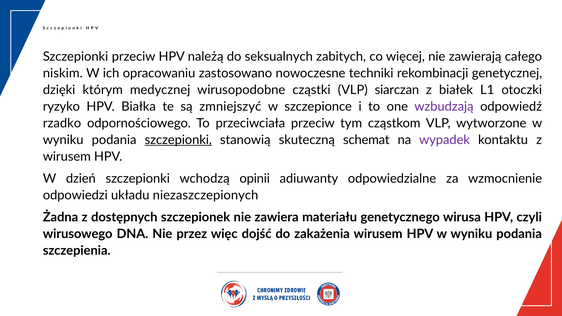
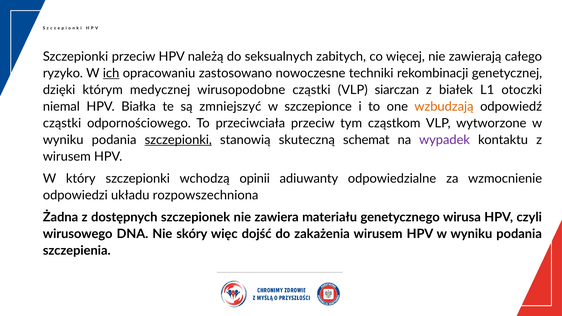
niskim: niskim -> ryzyko (63, 73)
ich underline: none -> present (111, 73)
ryzyko: ryzyko -> niemal (61, 107)
wzbudzają colour: purple -> orange (444, 107)
rzadko: rzadko -> cząstki (62, 123)
dzień: dzień -> który (81, 179)
niezaszczepionych: niezaszczepionych -> rozpowszechniona (206, 195)
przez: przez -> skóry (192, 234)
